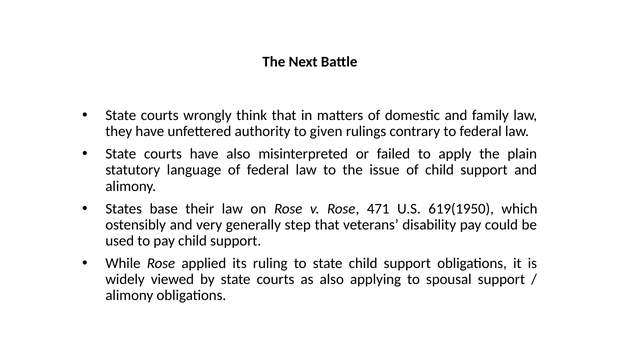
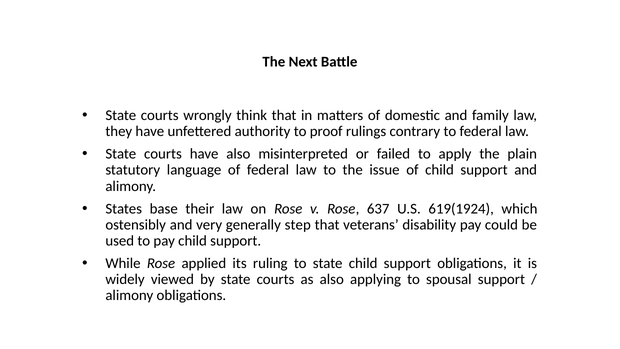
given: given -> proof (326, 131)
471: 471 -> 637 (378, 208)
619(1950: 619(1950 -> 619(1924 (461, 208)
